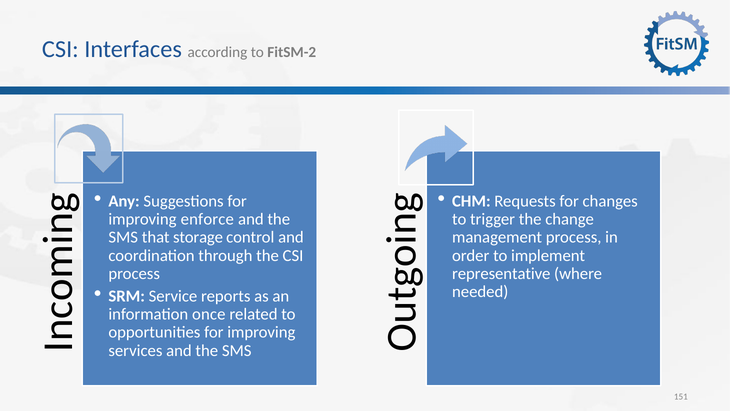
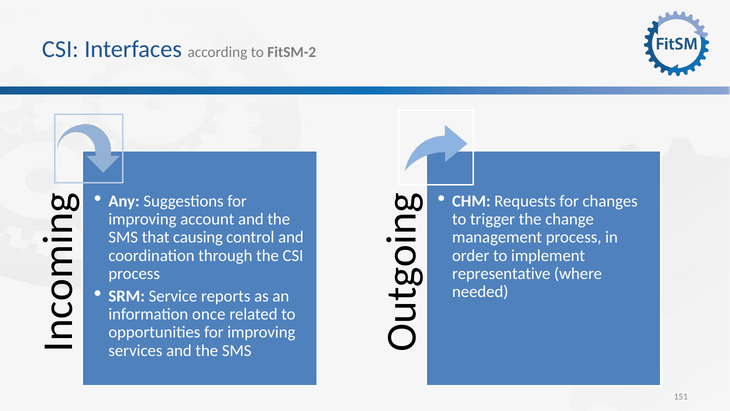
enforce: enforce -> account (207, 219)
storage: storage -> causing (198, 237)
